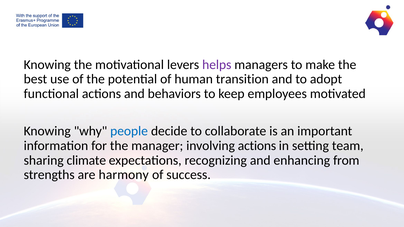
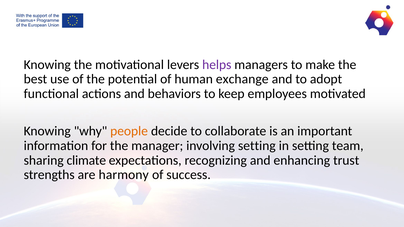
transition: transition -> exchange (242, 79)
people colour: blue -> orange (129, 131)
involving actions: actions -> setting (257, 146)
from: from -> trust (346, 160)
